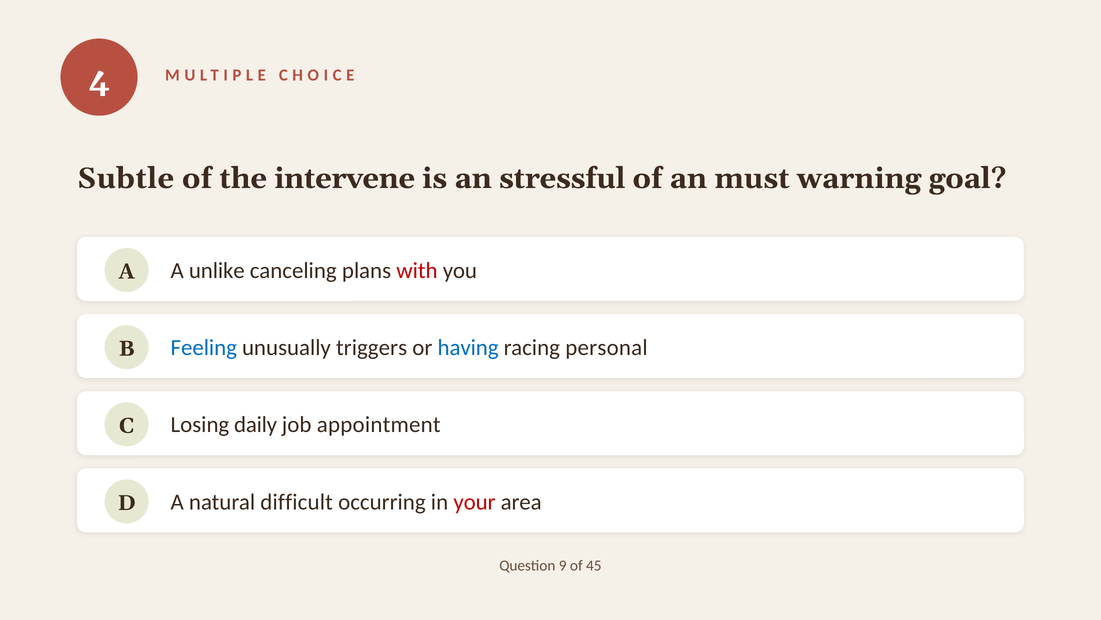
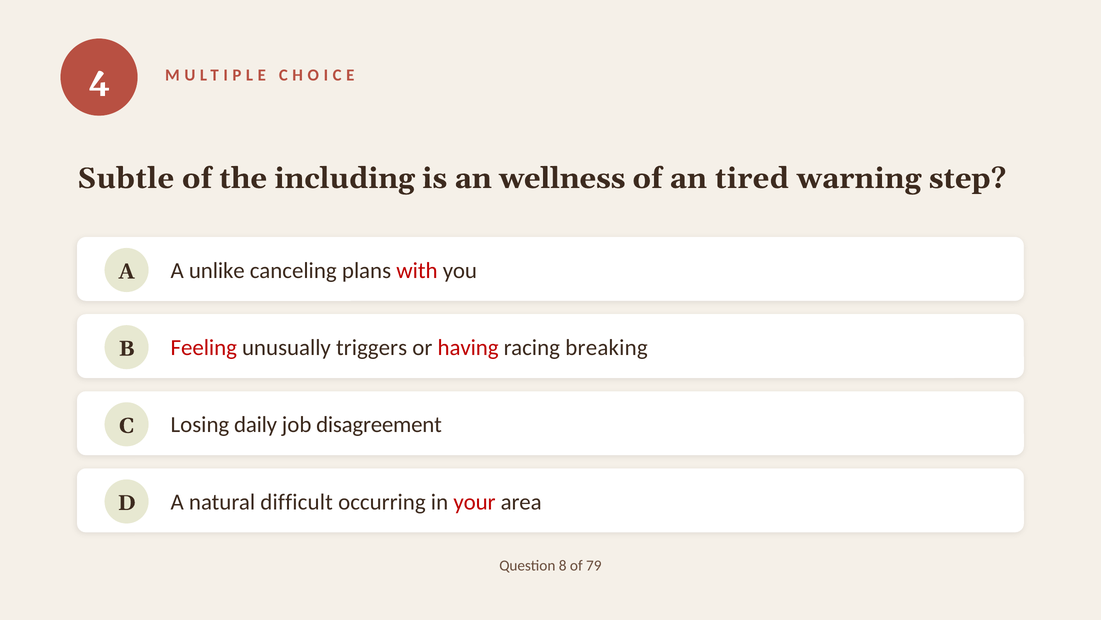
intervene: intervene -> including (345, 178)
stressful: stressful -> wellness (562, 178)
must: must -> tired (752, 178)
goal: goal -> step (968, 178)
Feeling colour: blue -> red (204, 347)
having colour: blue -> red (468, 347)
personal: personal -> breaking (607, 347)
appointment: appointment -> disagreement (379, 424)
9: 9 -> 8 (563, 565)
45: 45 -> 79 (594, 565)
